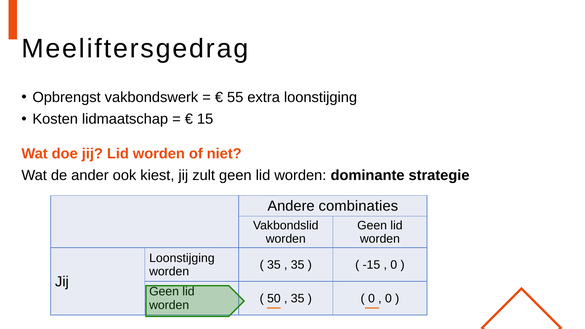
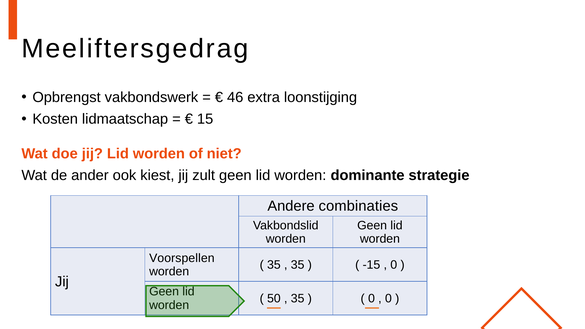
55: 55 -> 46 (235, 97)
Loonstijging: Loonstijging -> Voorspellen (182, 258)
